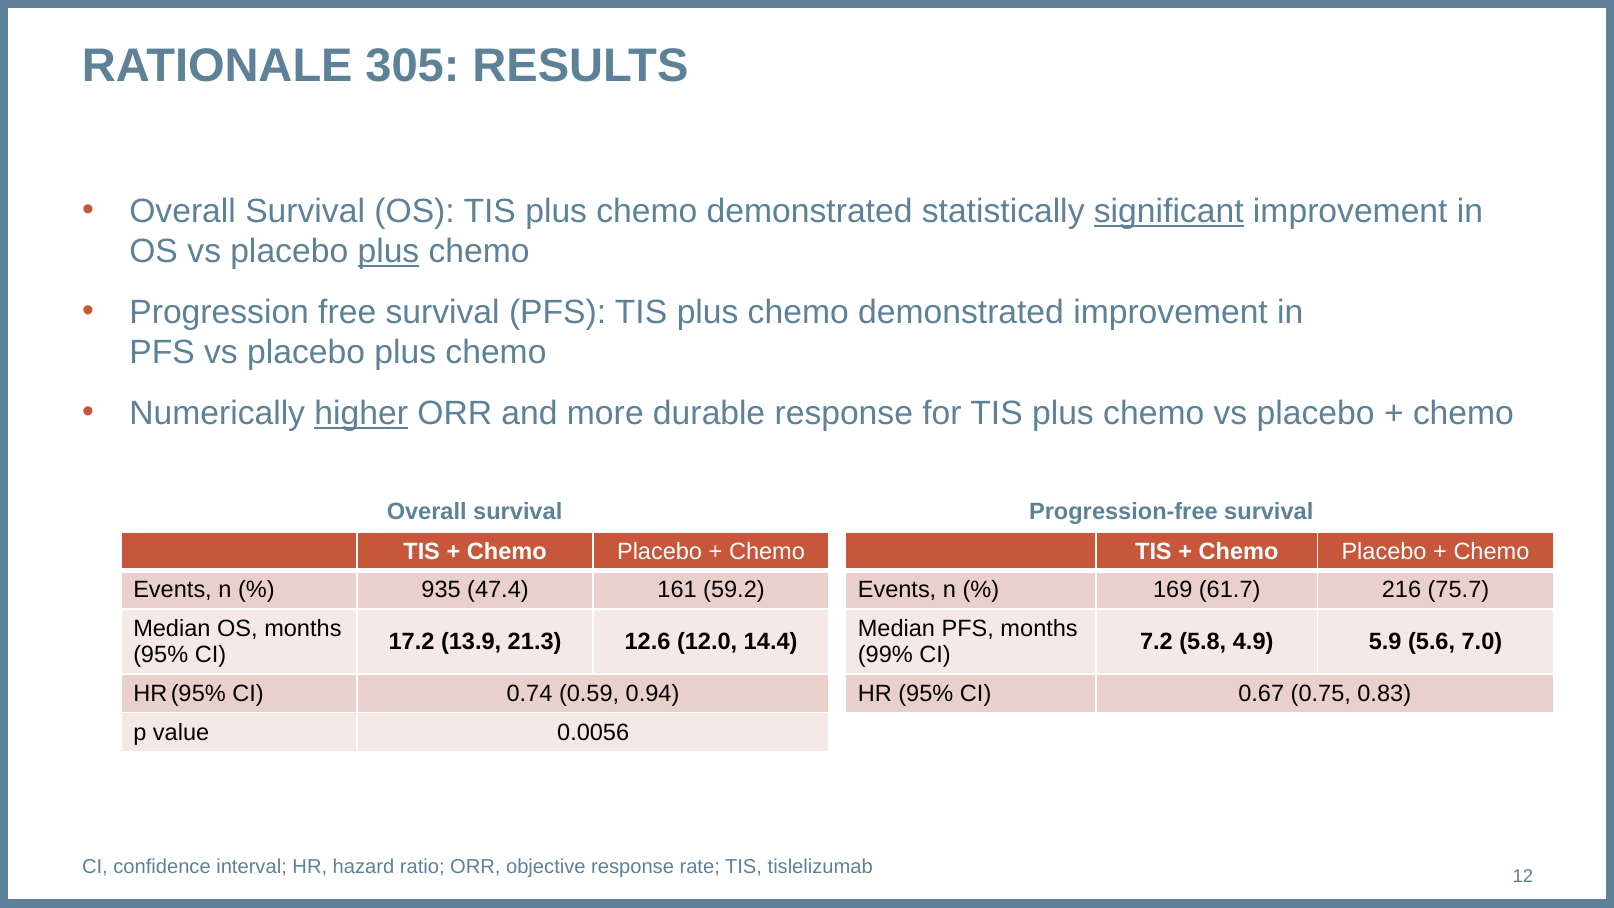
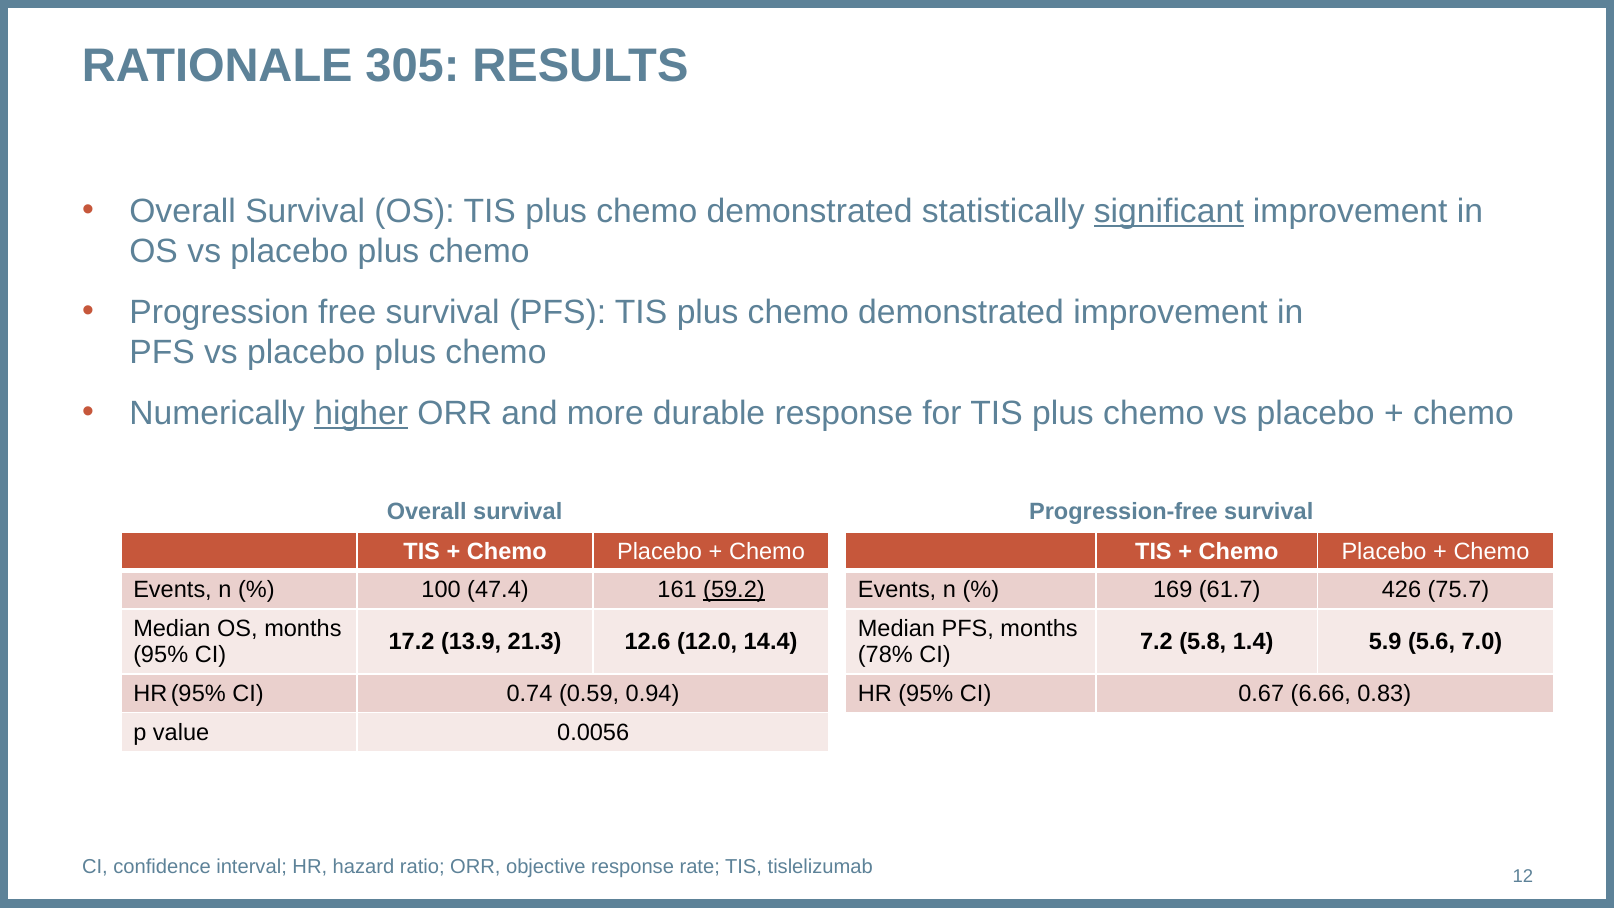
plus underline: present -> none (388, 252)
935: 935 -> 100 (441, 590)
59.2 underline: none -> present (734, 590)
216: 216 -> 426 (1402, 590)
4.9: 4.9 -> 1.4 (1253, 642)
99%: 99% -> 78% (885, 655)
0.75: 0.75 -> 6.66 (1321, 694)
